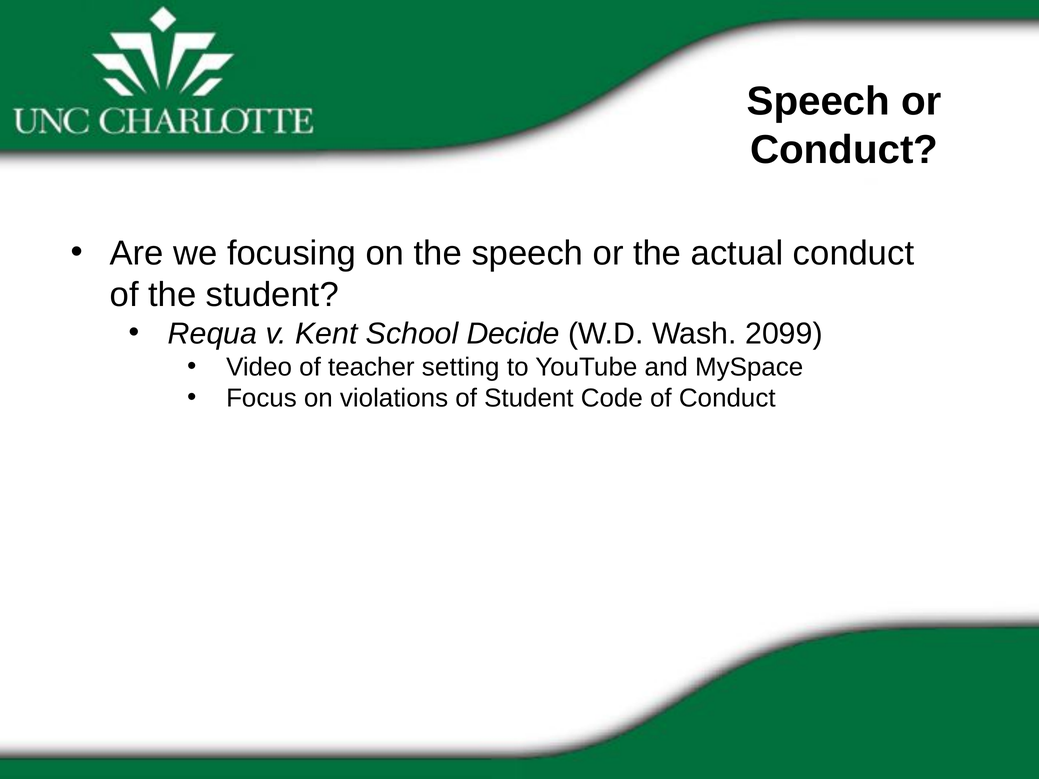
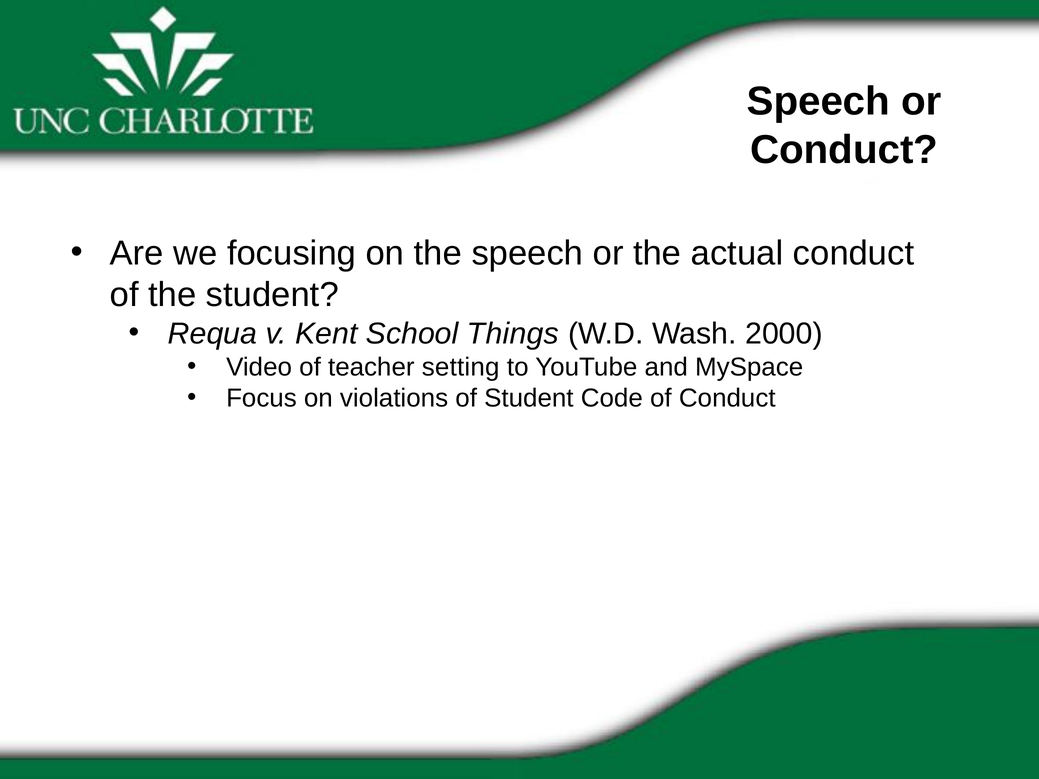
Decide: Decide -> Things (513, 334)
2099: 2099 -> 2000 (784, 334)
